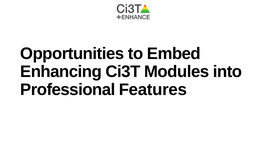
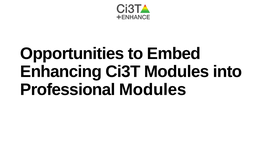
Professional Features: Features -> Modules (153, 89)
